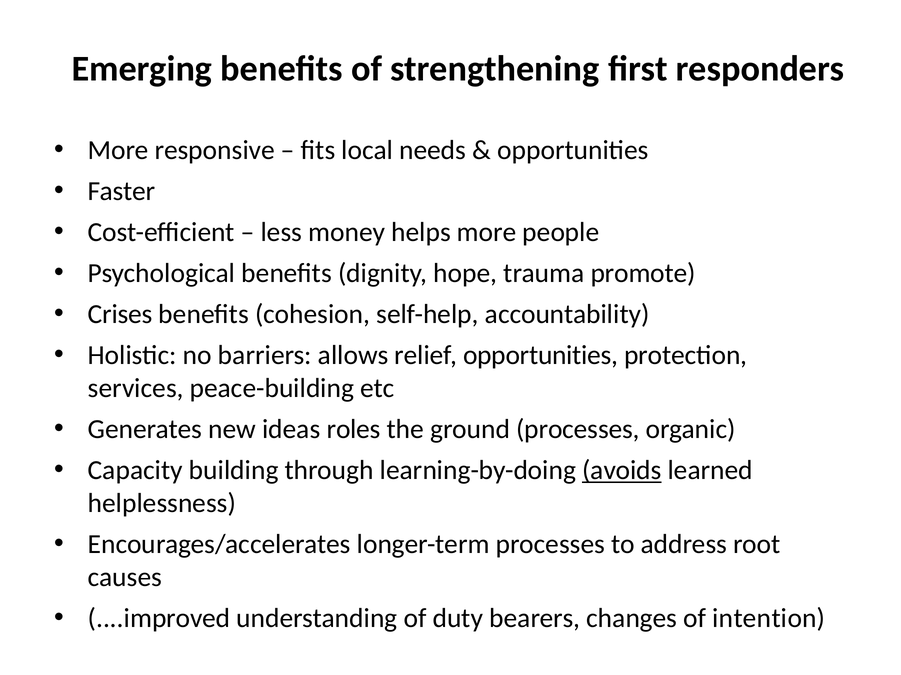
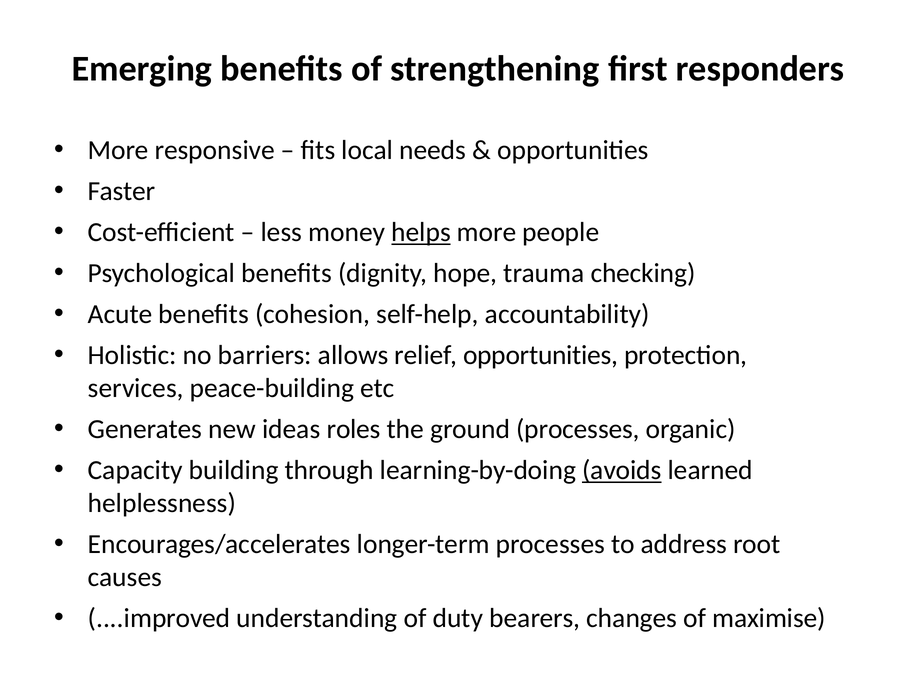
helps underline: none -> present (421, 233)
promote: promote -> checking (643, 274)
Crises: Crises -> Acute (120, 315)
intention: intention -> maximise (769, 619)
